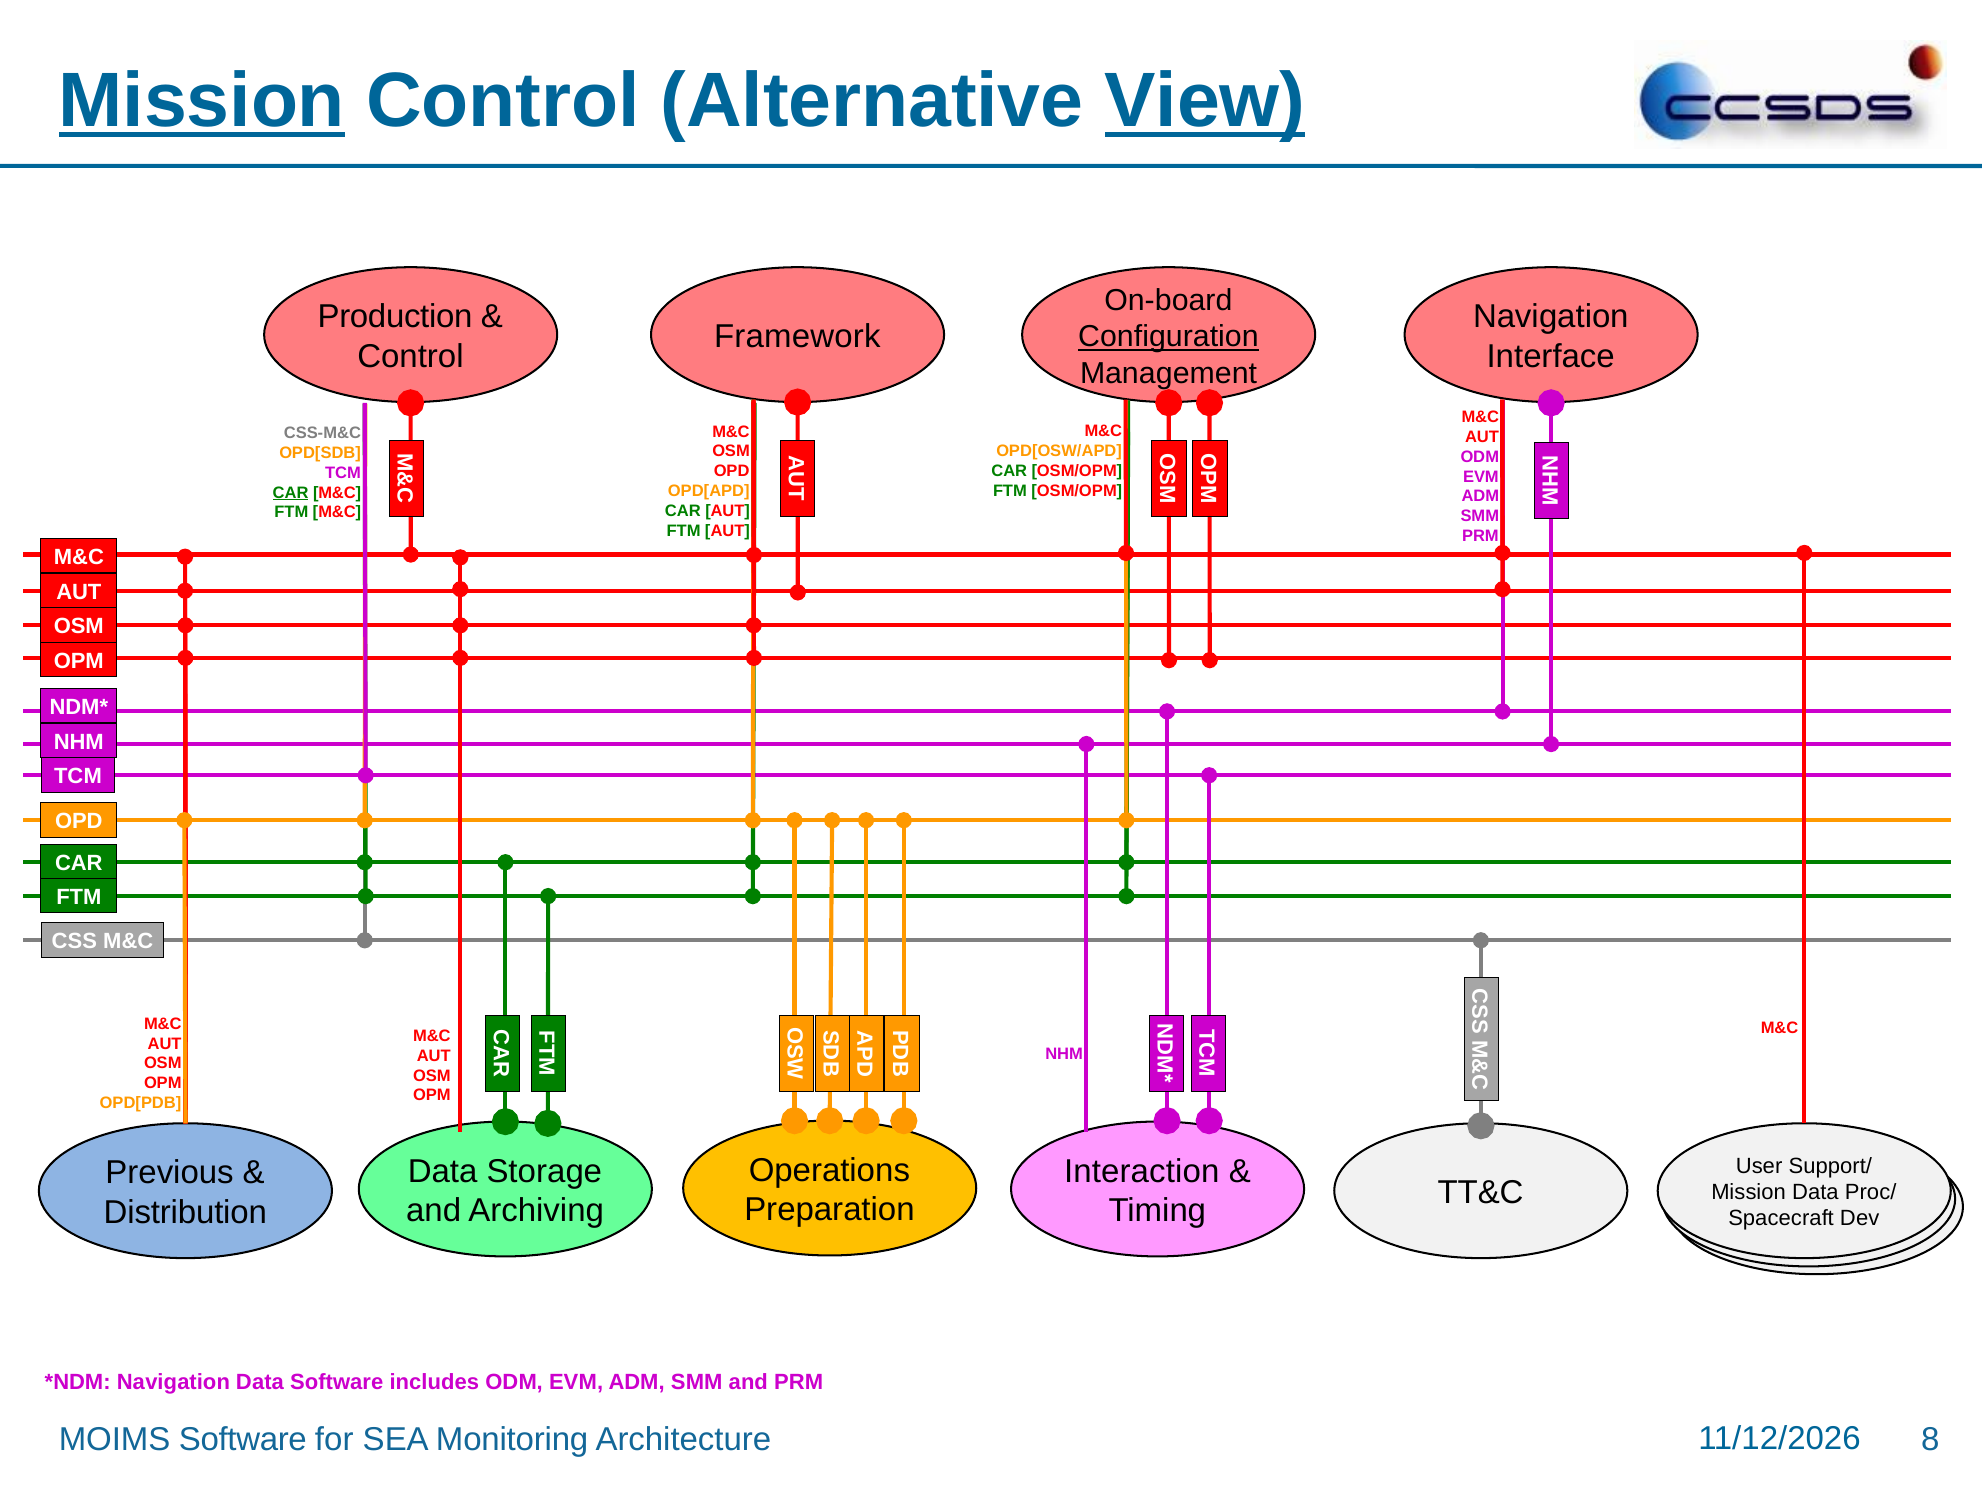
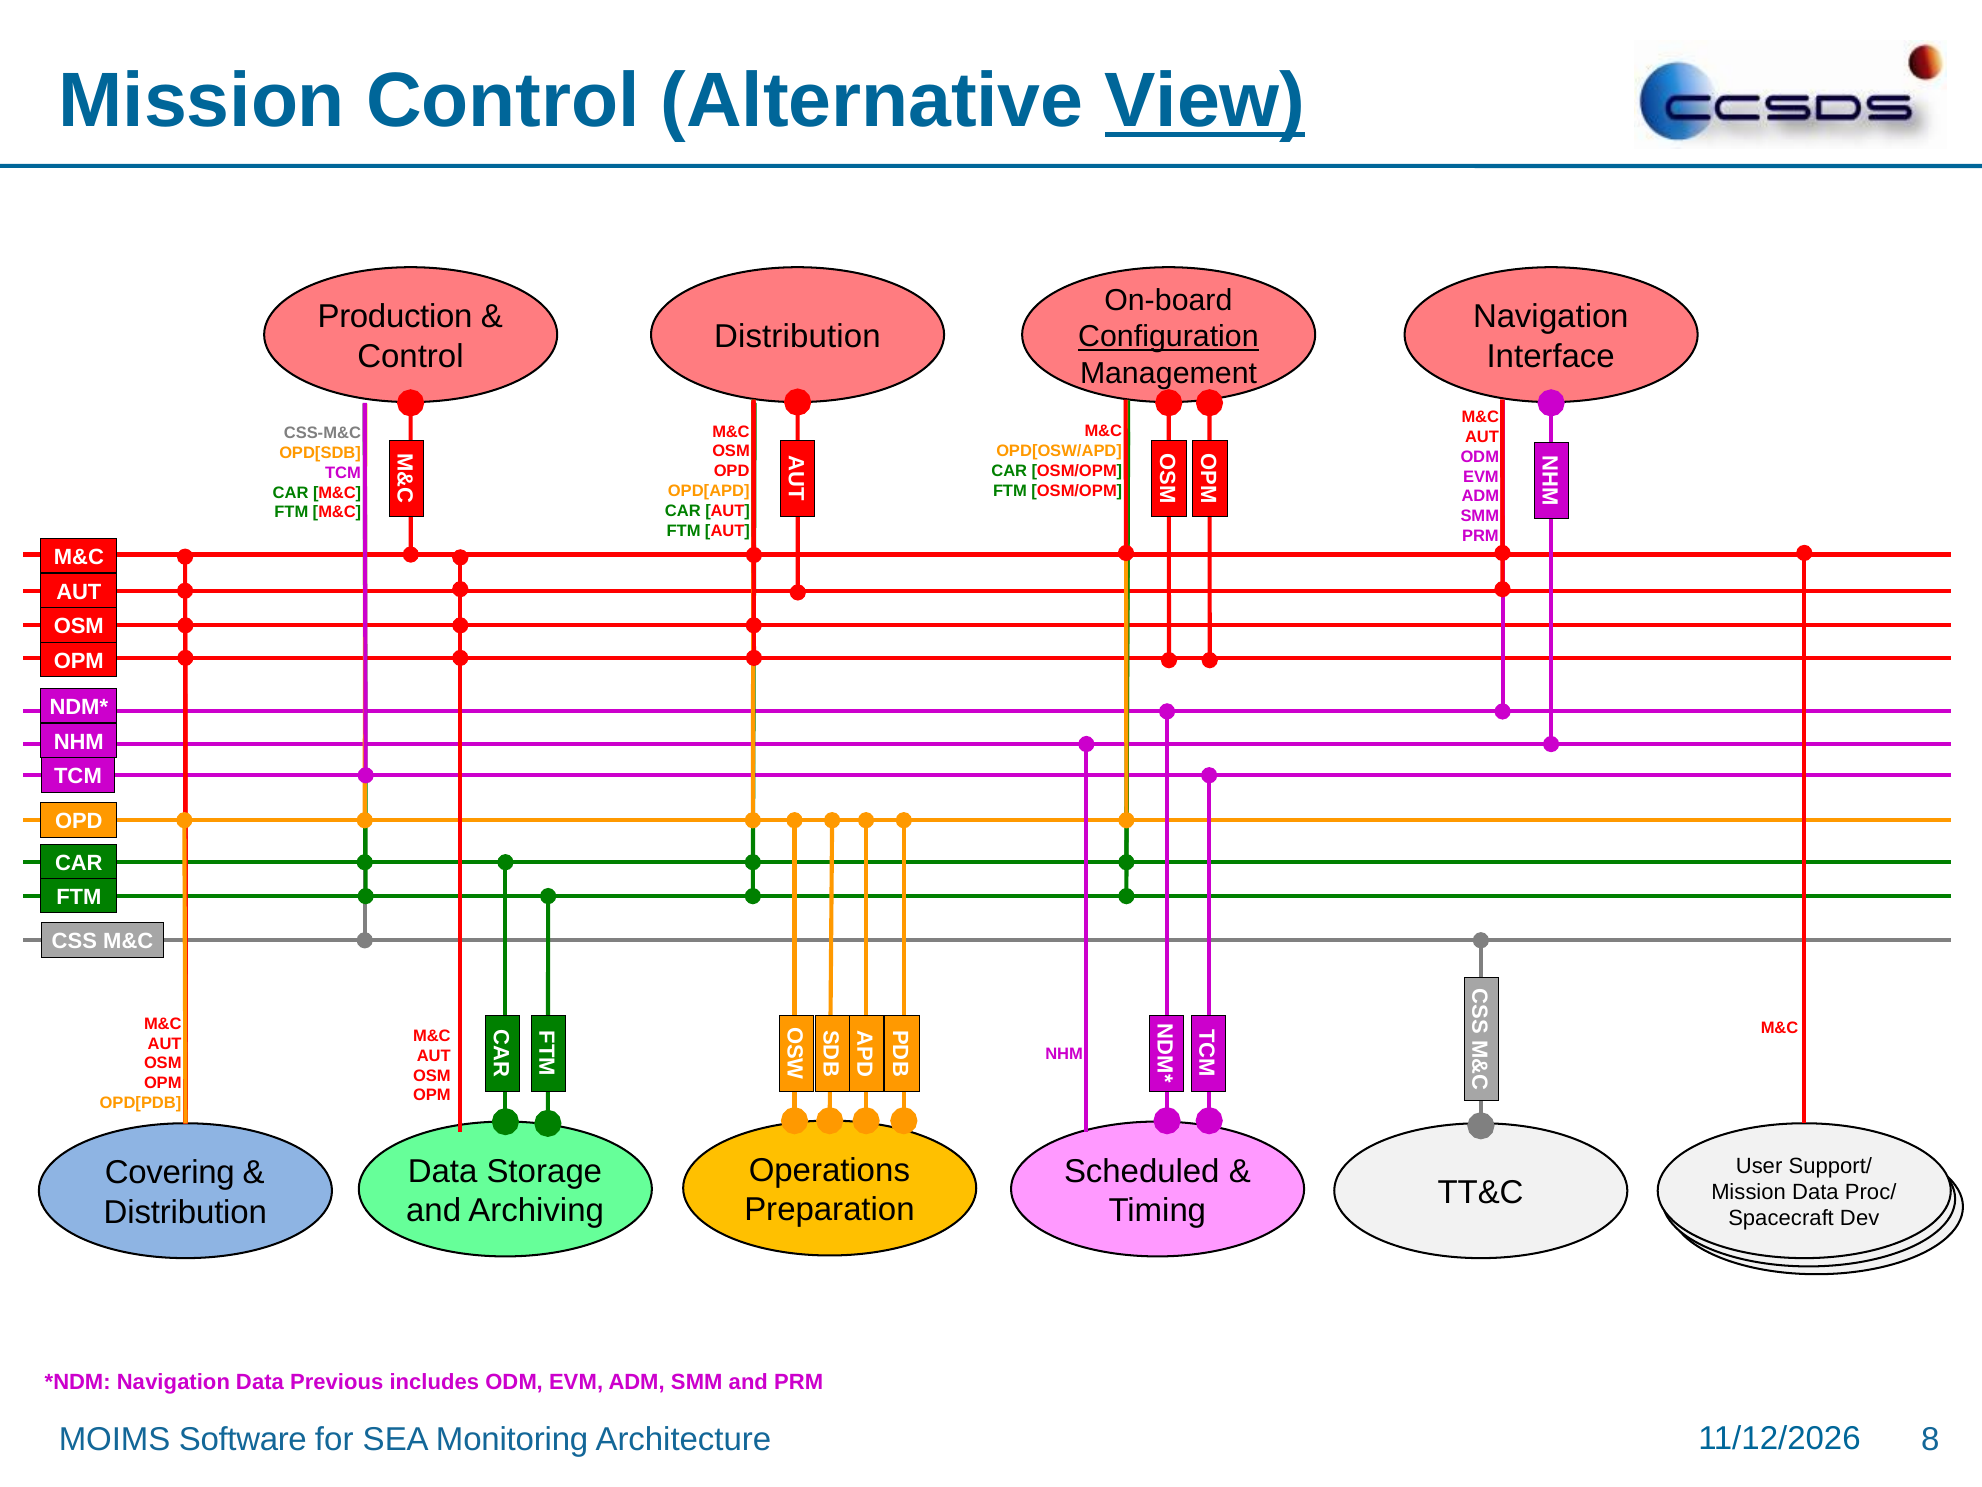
Mission underline: present -> none (202, 101)
Framework: Framework -> Distribution (797, 337)
CAR underline: present -> none (291, 493)
Interaction: Interaction -> Scheduled (1142, 1171)
Previous: Previous -> Covering (170, 1173)
Data Software: Software -> Previous (337, 1382)
